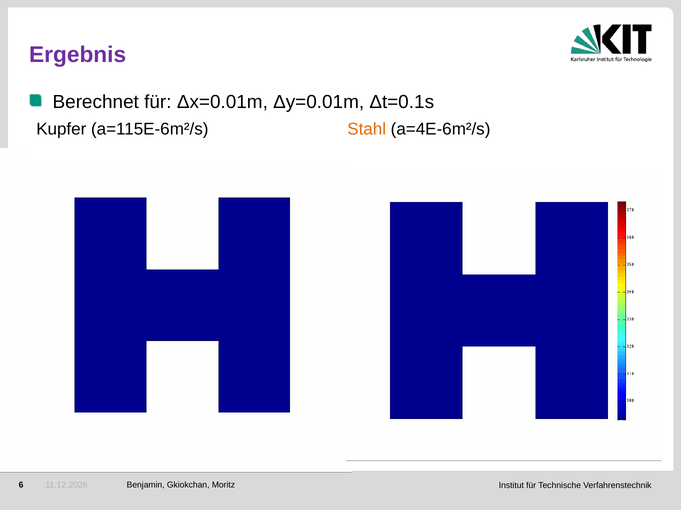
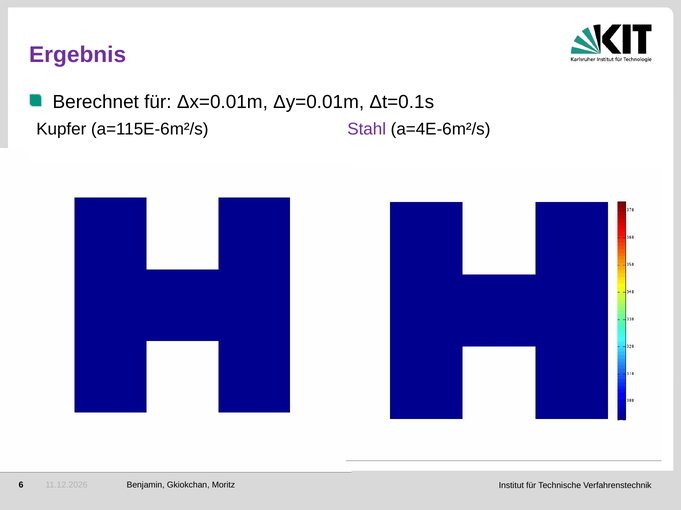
Stahl colour: orange -> purple (367, 129)
